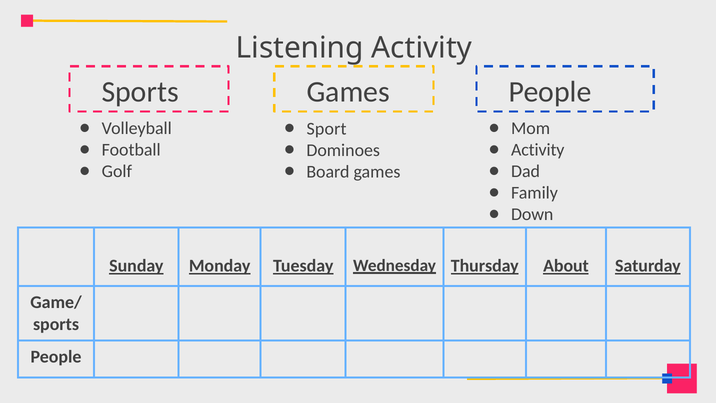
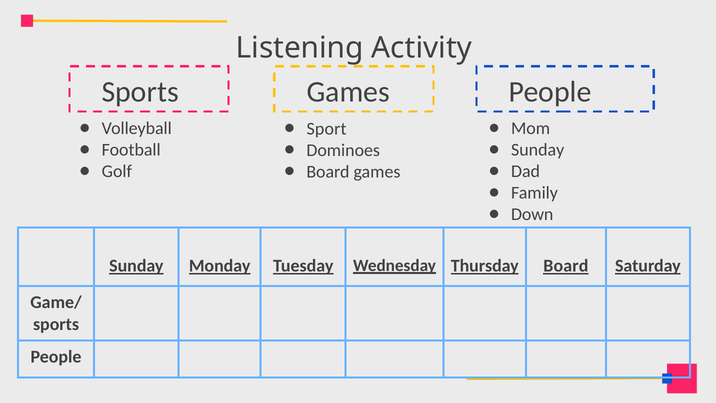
Activity: Activity -> Sunday (538, 150)
Thursday About: About -> Board (566, 266)
